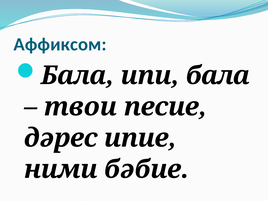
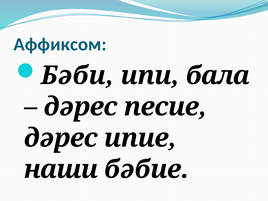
Бала: Бала -> Бәби (77, 75)
твои: твои -> дәрес (81, 107)
ними: ними -> наши (61, 169)
